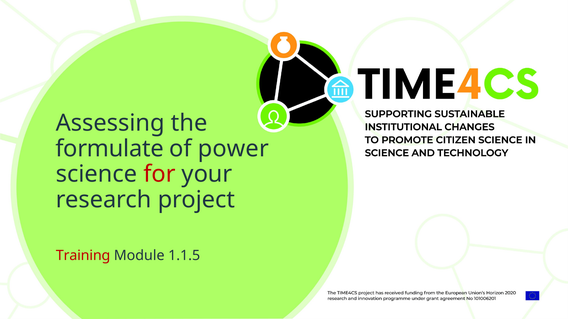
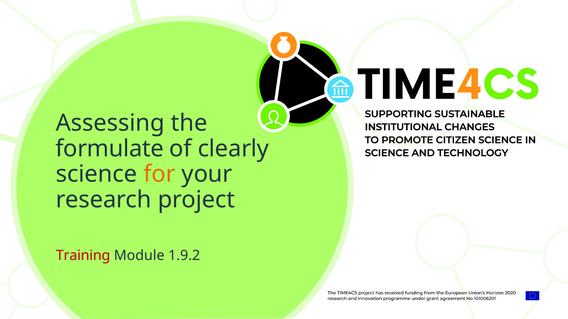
power: power -> clearly (233, 149)
for colour: red -> orange (159, 174)
1.1.5: 1.1.5 -> 1.9.2 (184, 256)
